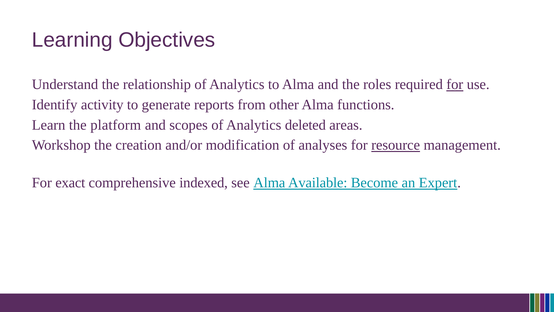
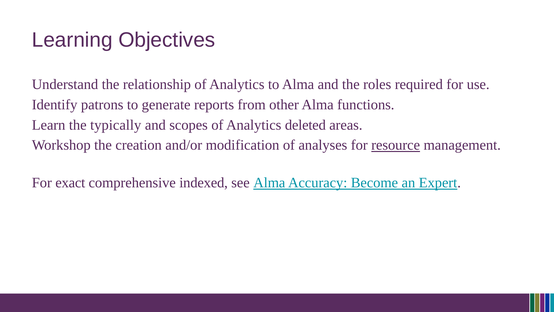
for underline: present -> none (455, 84)
activity: activity -> patrons (102, 105)
platform: platform -> typically (116, 125)
Available: Available -> Accuracy (318, 183)
